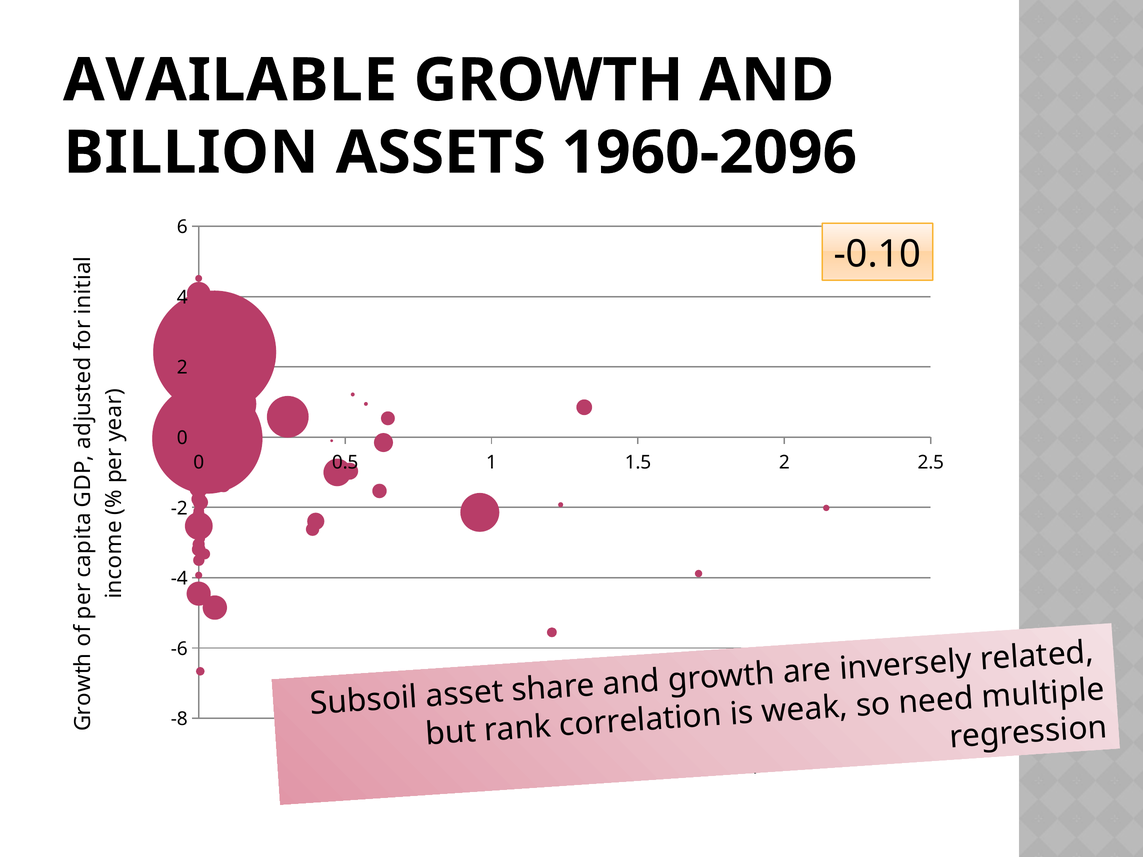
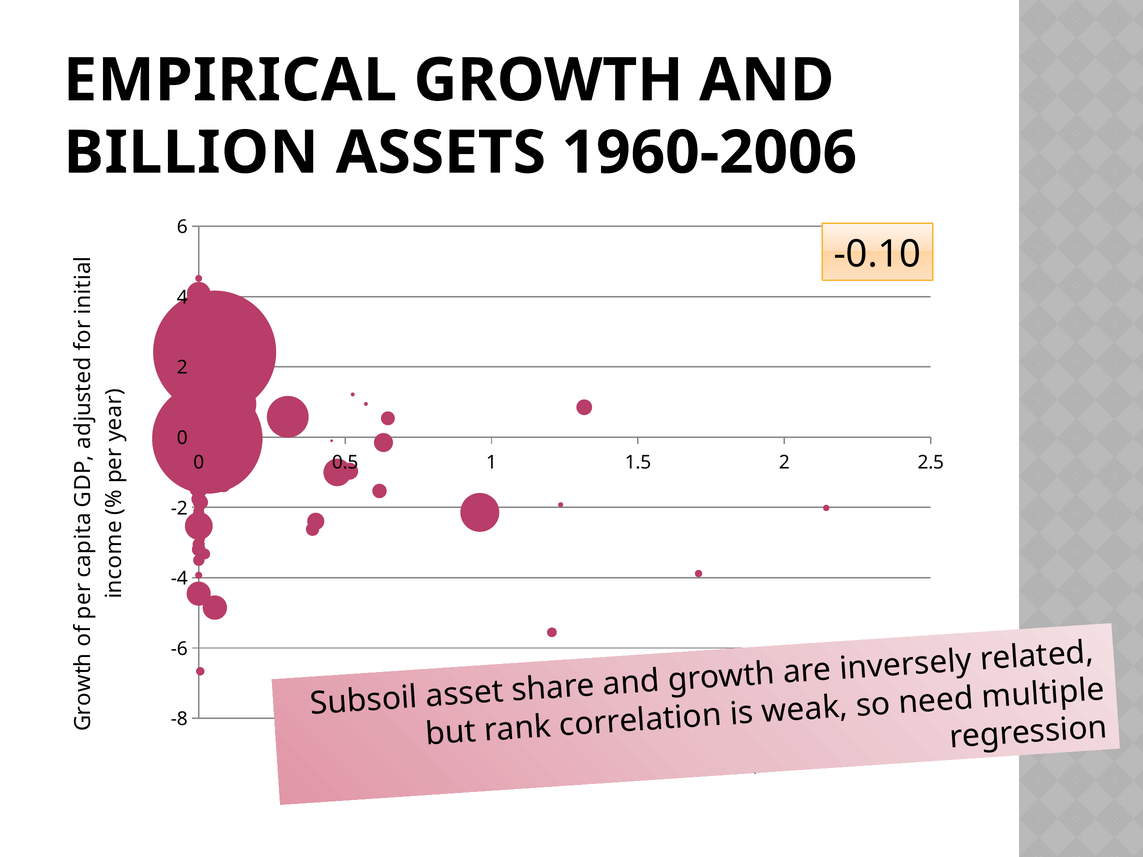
AVAILABLE: AVAILABLE -> EMPIRICAL (230, 80)
1960-2096: 1960-2096 -> 1960-2006 (709, 153)
